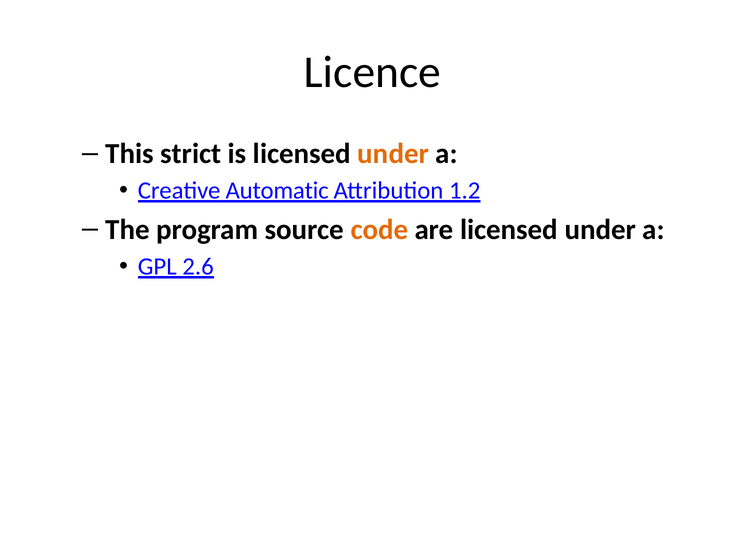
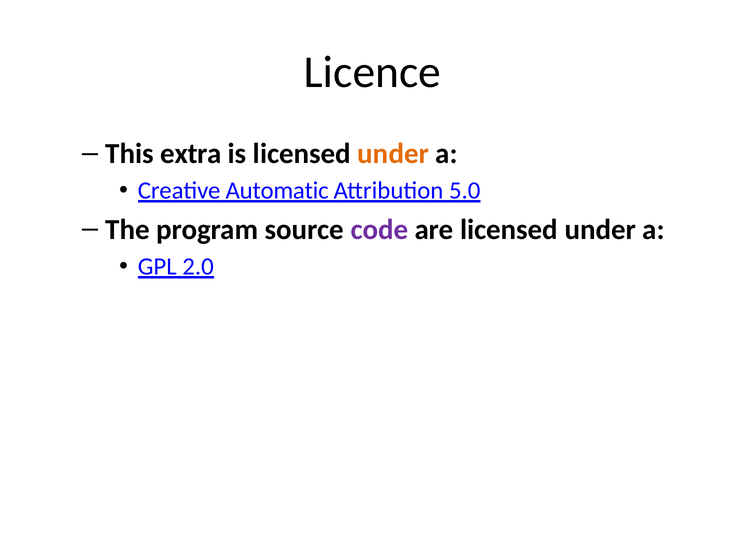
strict: strict -> extra (191, 154)
1.2: 1.2 -> 5.0 (465, 190)
code colour: orange -> purple (379, 229)
2.6: 2.6 -> 2.0 (198, 266)
